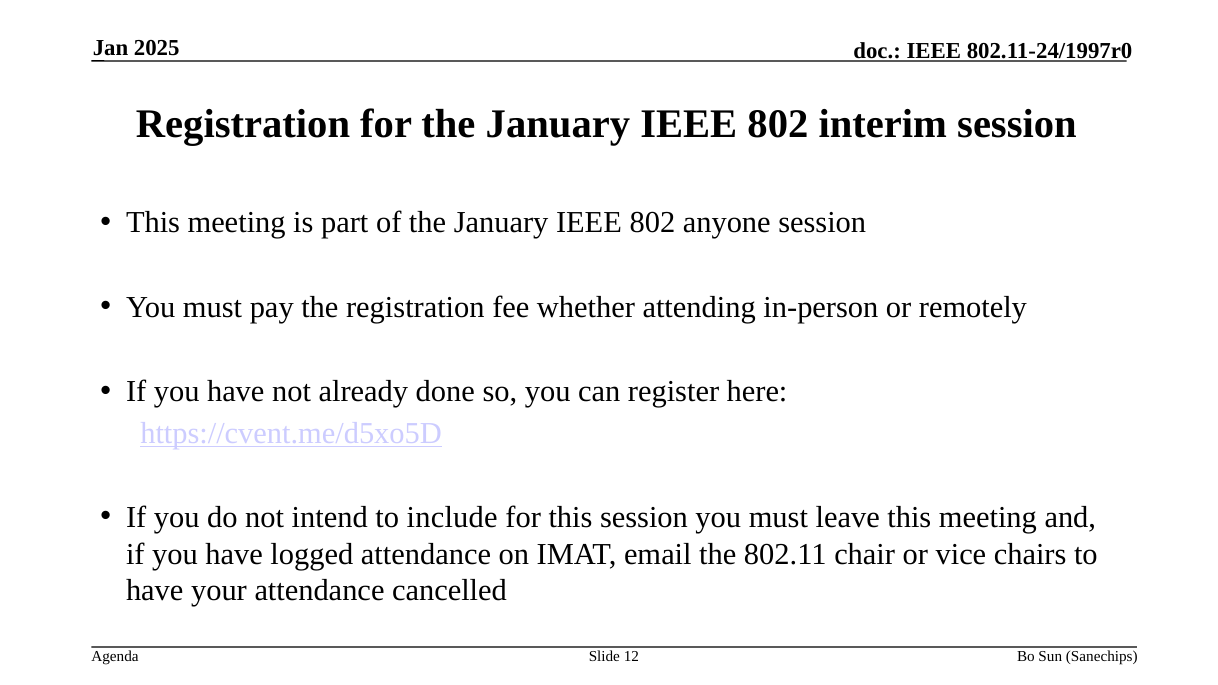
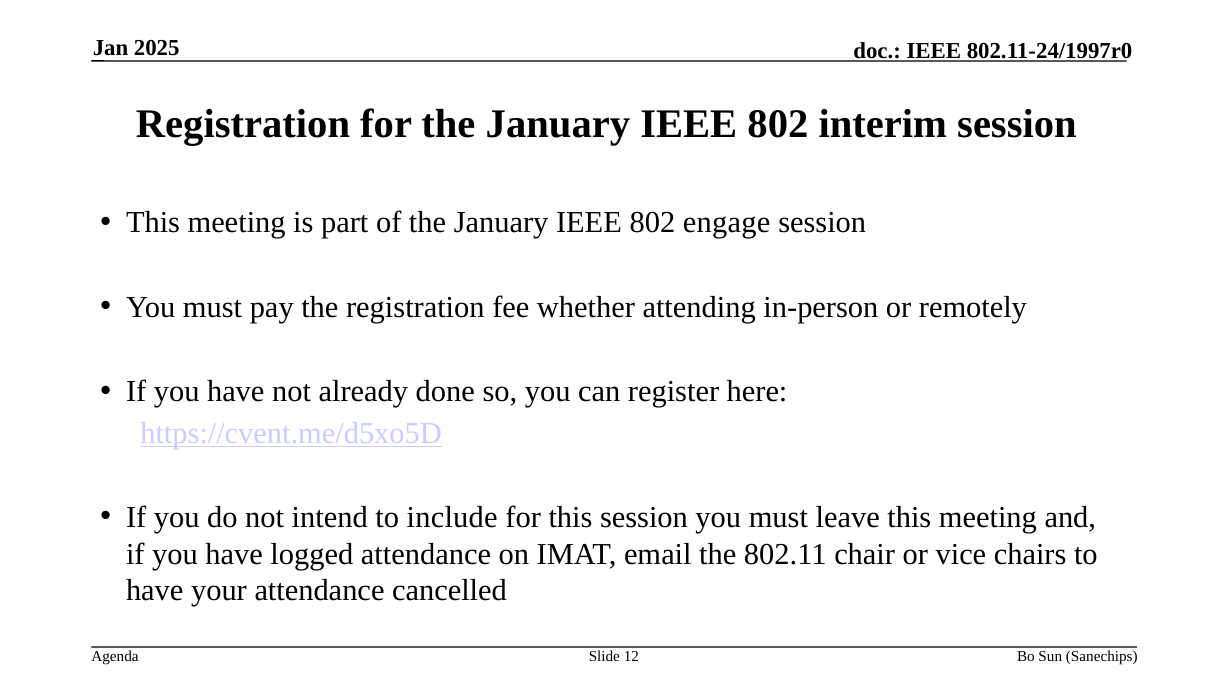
anyone: anyone -> engage (727, 223)
